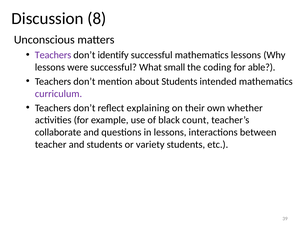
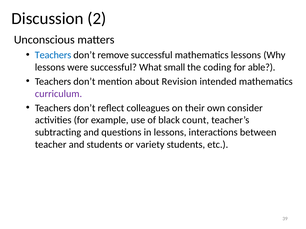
8: 8 -> 2 (97, 19)
Teachers colour: purple -> blue (53, 55)
identify: identify -> remove (113, 55)
about Students: Students -> Revision (179, 82)
explaining: explaining -> colleagues (148, 108)
whether: whether -> consider (245, 108)
collaborate: collaborate -> subtracting (58, 133)
